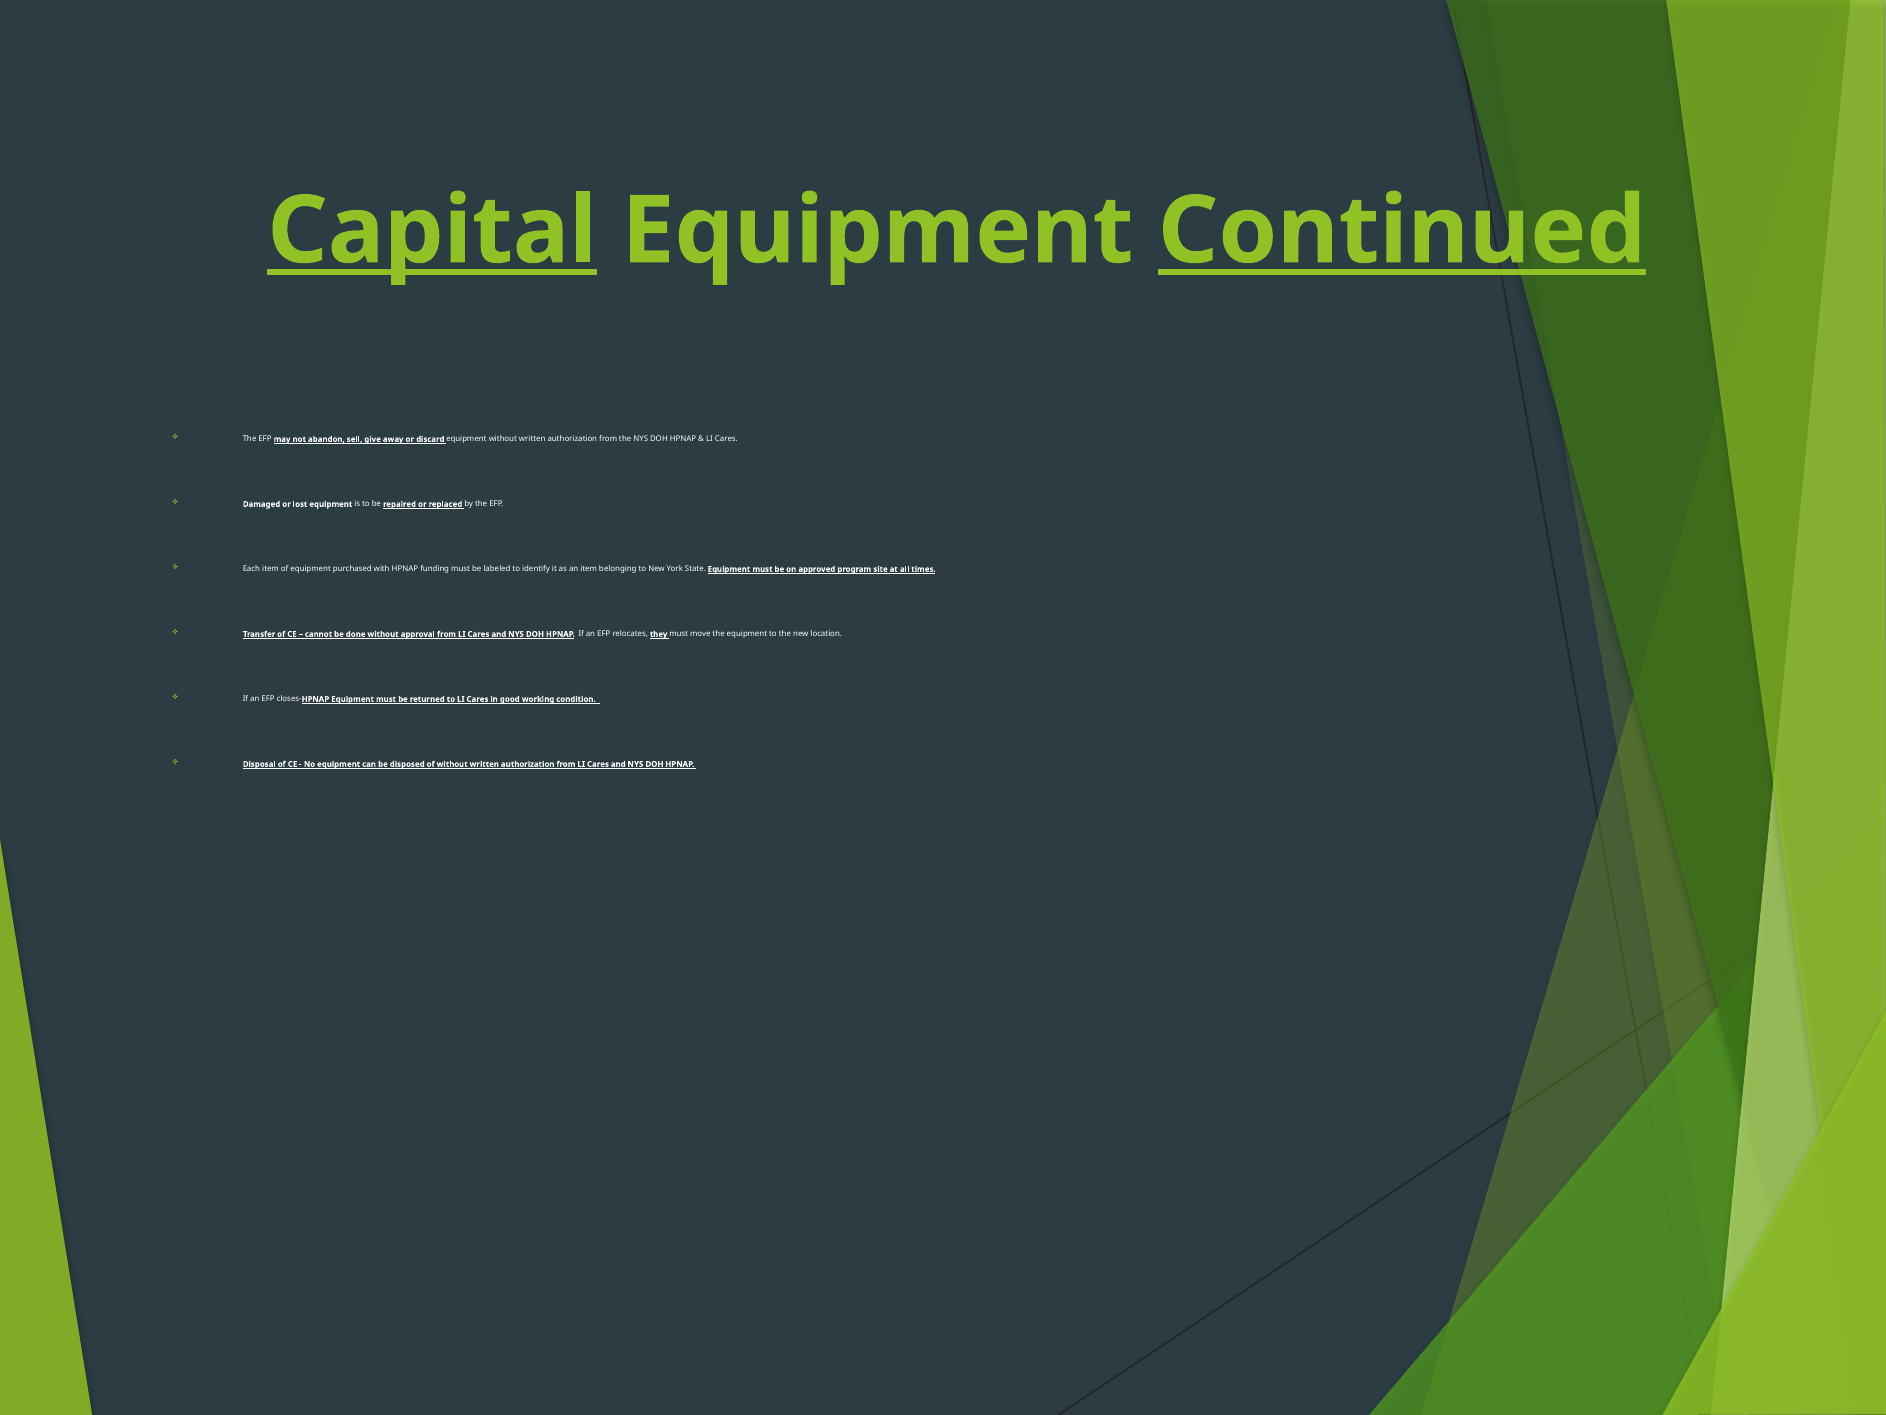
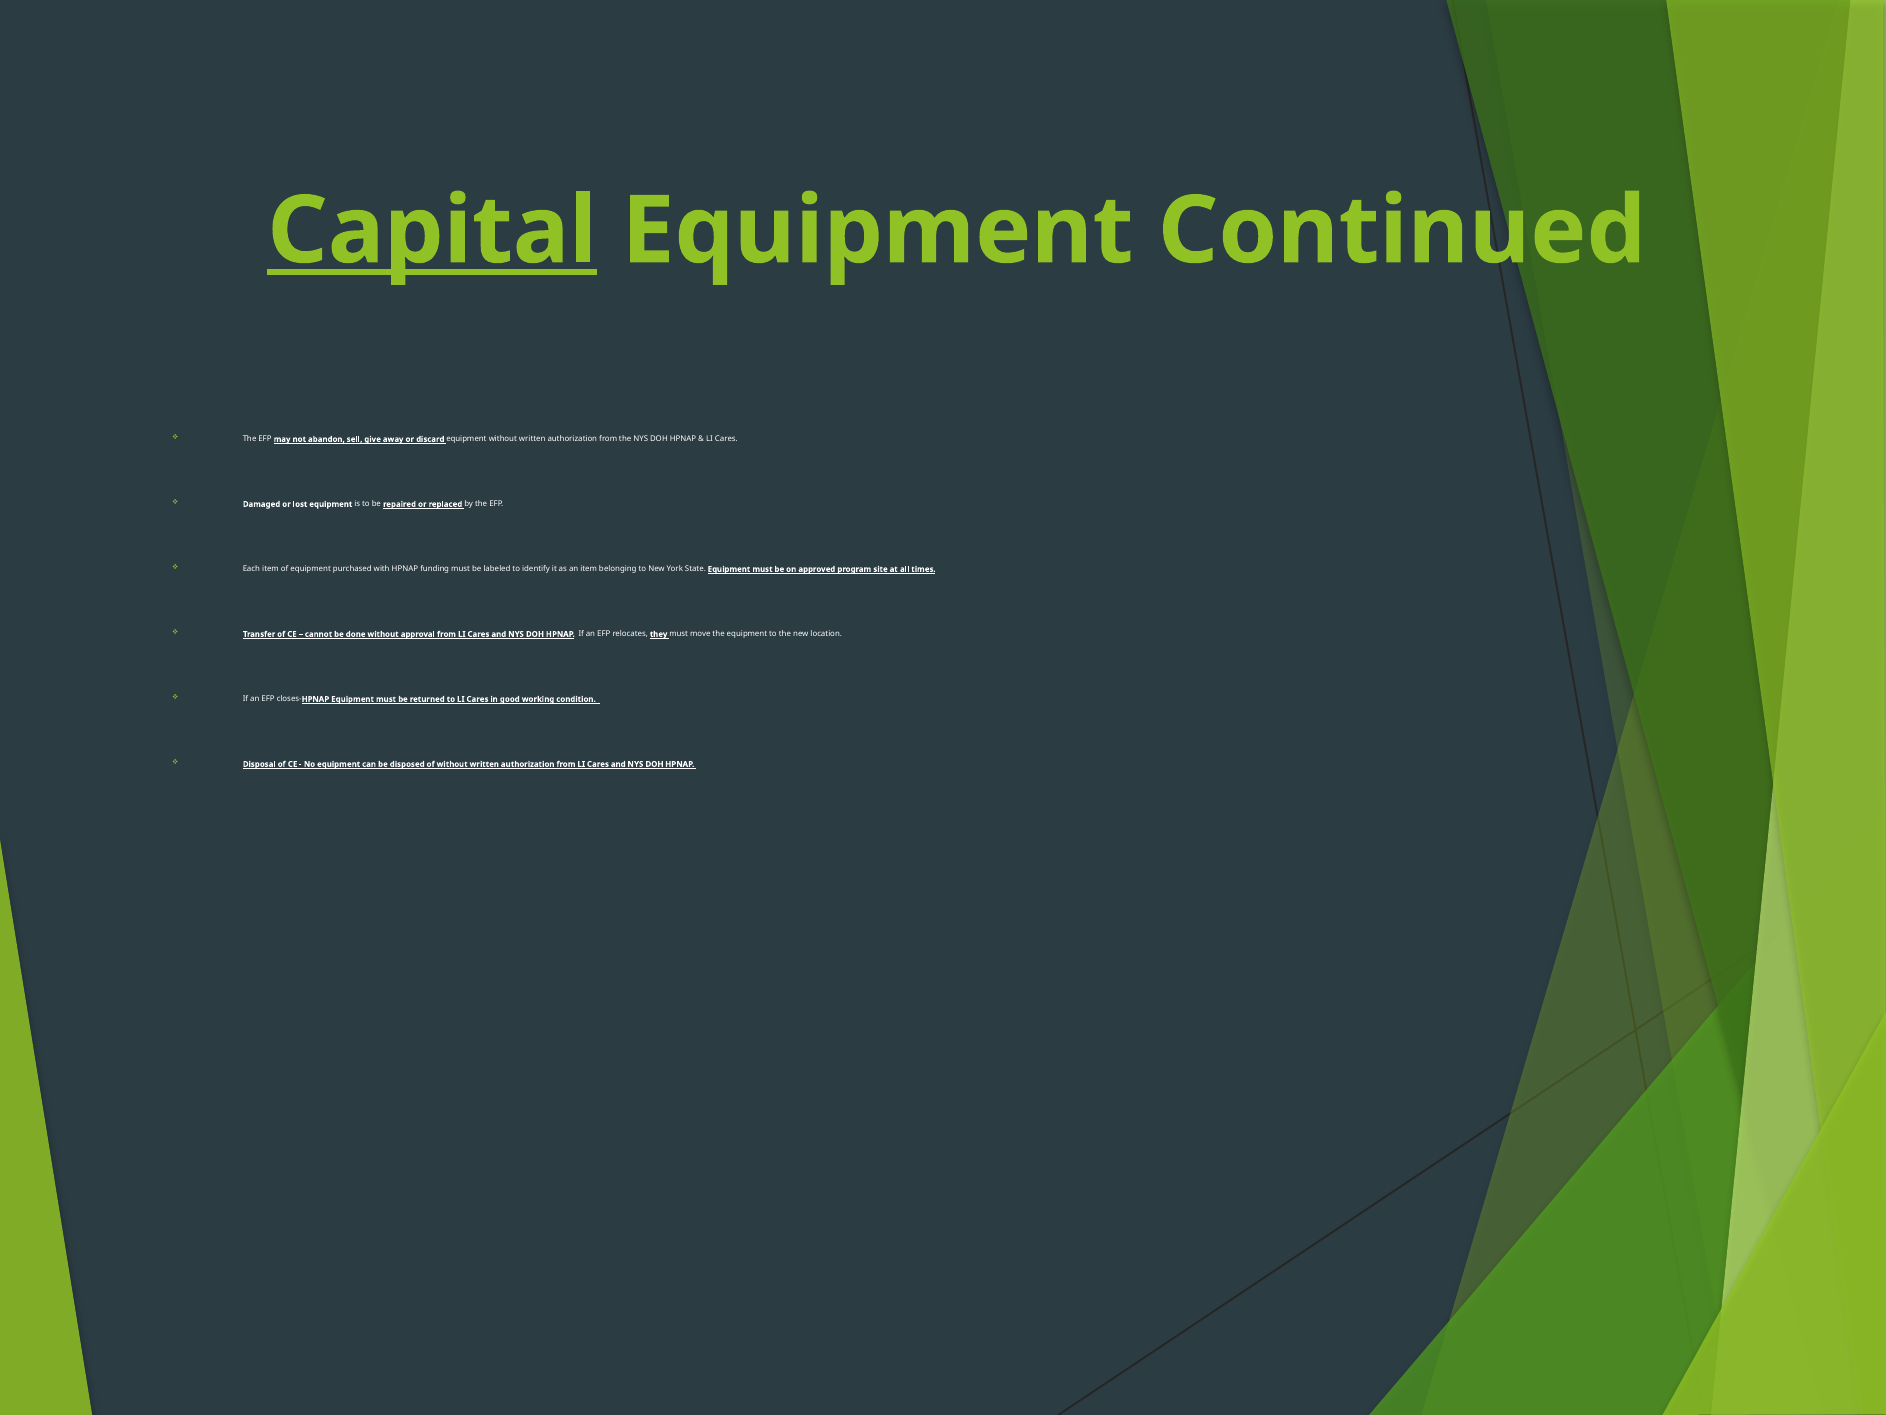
Continued underline: present -> none (1402, 231)
